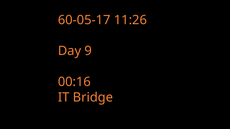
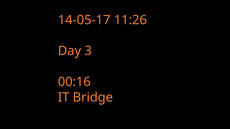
60-05-17: 60-05-17 -> 14-05-17 (84, 20)
9: 9 -> 3 (88, 51)
